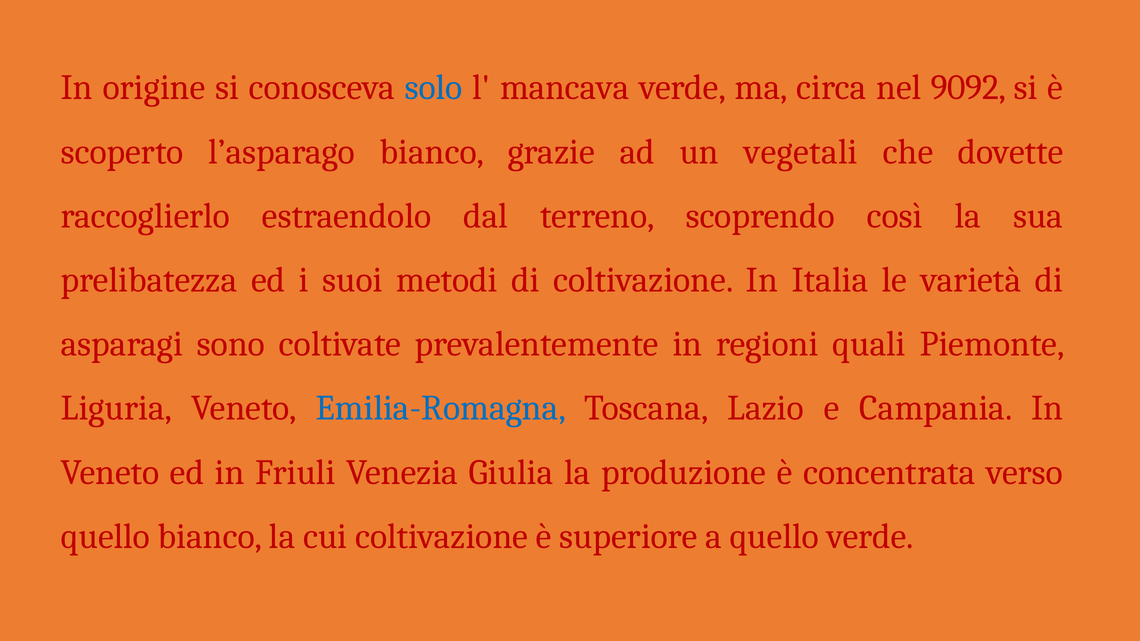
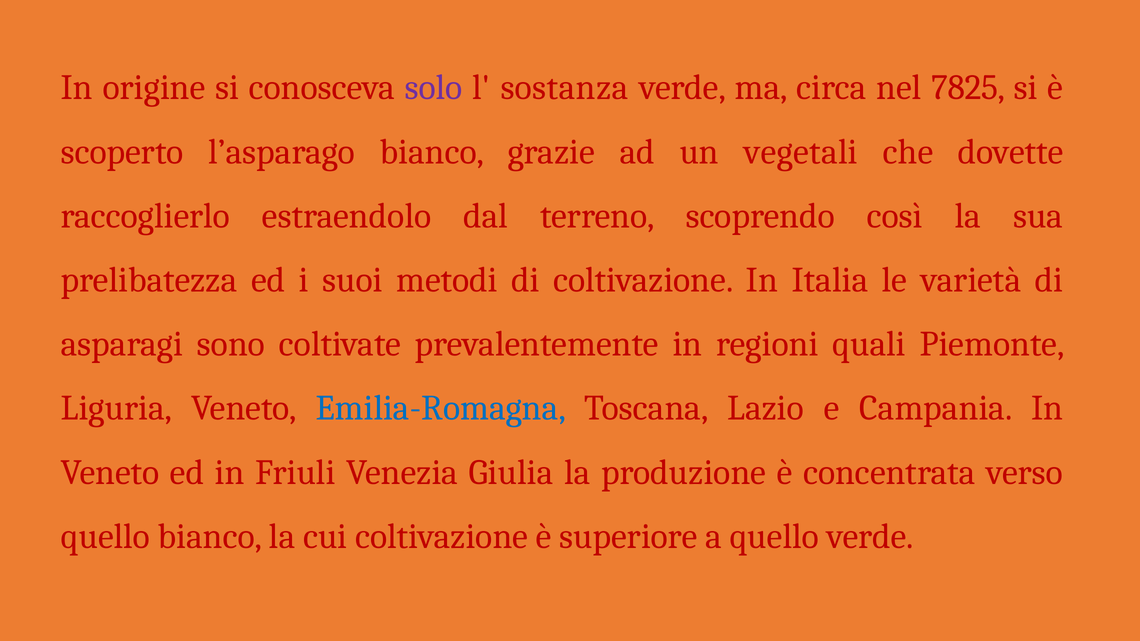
solo colour: blue -> purple (434, 88)
mancava: mancava -> sostanza (565, 88)
9092: 9092 -> 7825 (968, 88)
